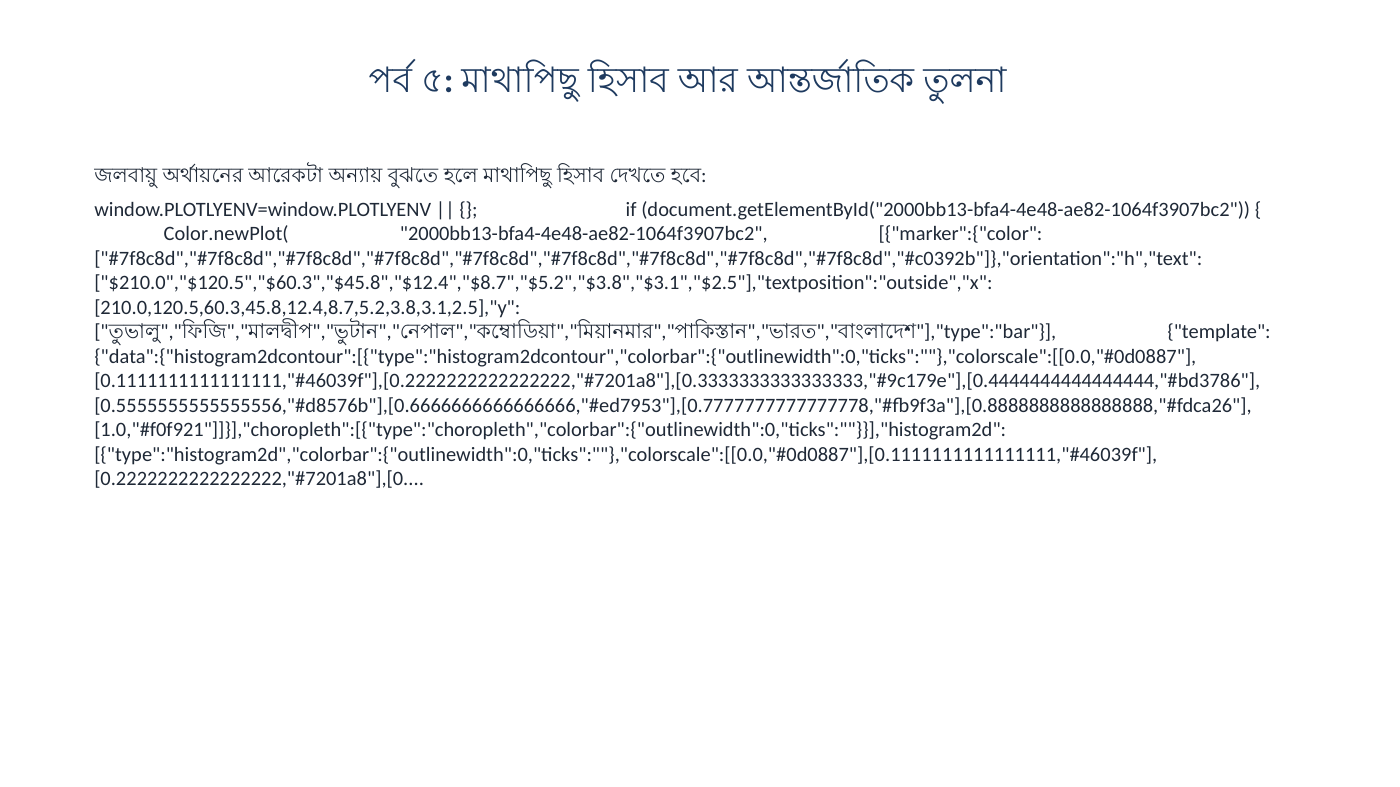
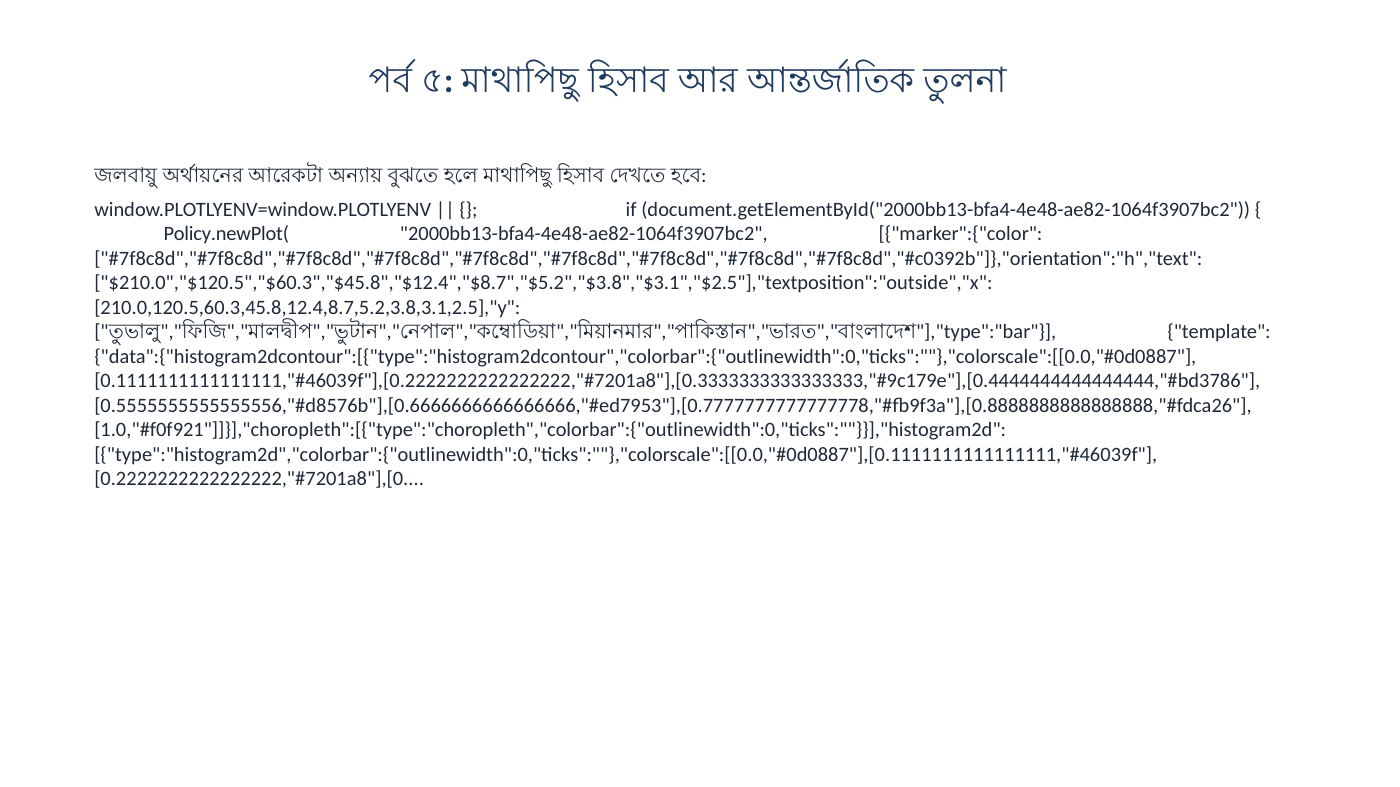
Color.newPlot(: Color.newPlot( -> Policy.newPlot( (226, 234)
